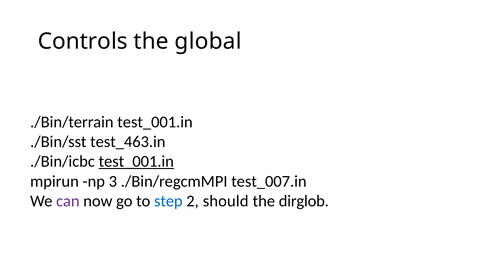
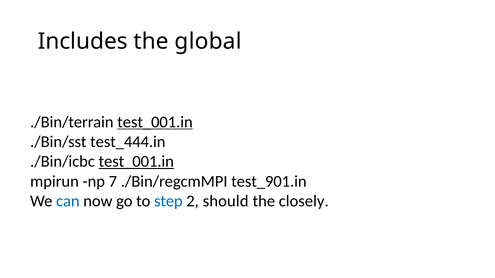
Controls: Controls -> Includes (83, 42)
test_001.in underline: none -> present (155, 122)
test_463.in: test_463.in -> test_444.in (128, 142)
3: 3 -> 7 (113, 182)
test_007.in: test_007.in -> test_901.in (269, 182)
can colour: purple -> blue (68, 201)
dirglob: dirglob -> closely (304, 201)
